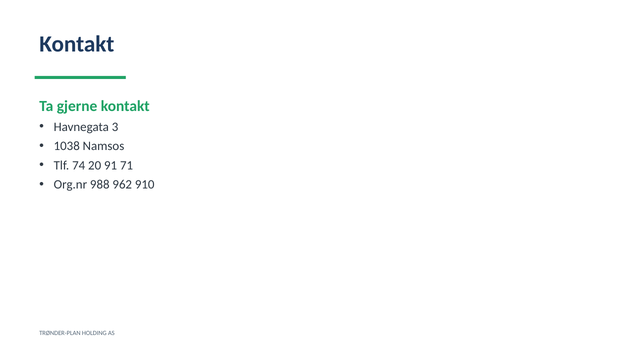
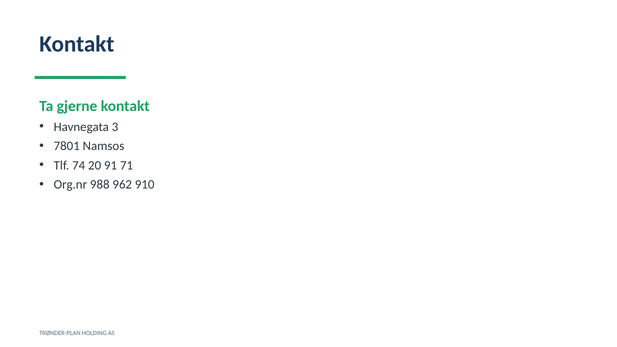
1038: 1038 -> 7801 (67, 146)
